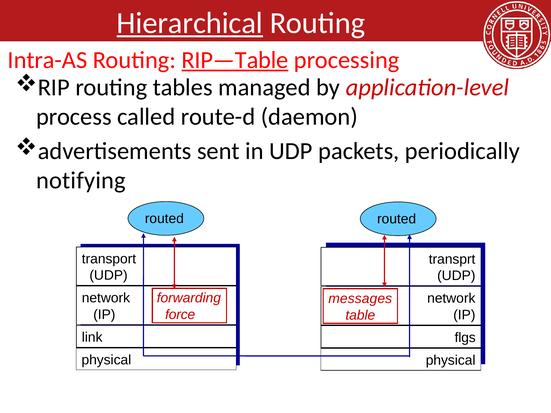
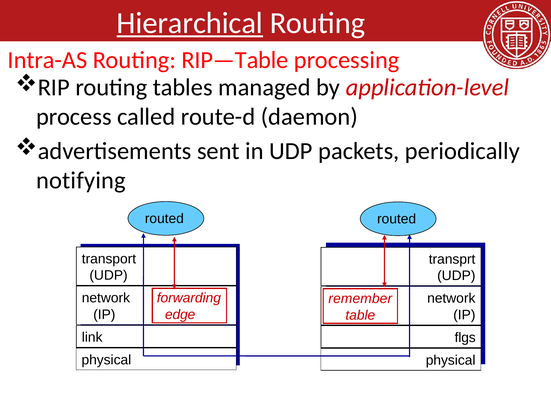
RIP—Table underline: present -> none (235, 60)
messages: messages -> remember (360, 299)
force: force -> edge (180, 315)
